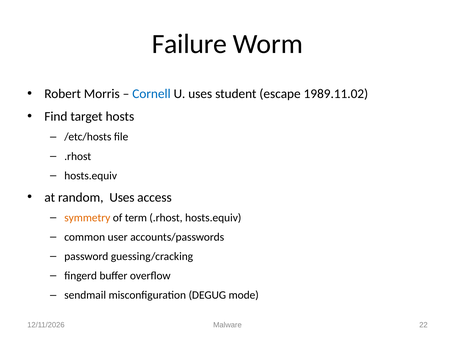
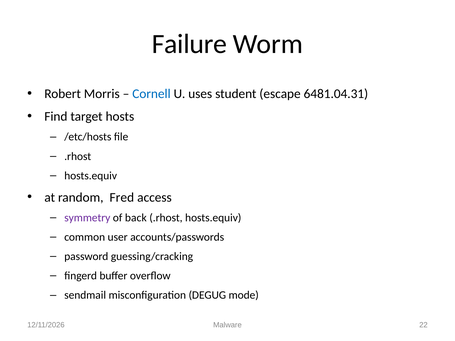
1989.11.02: 1989.11.02 -> 6481.04.31 (336, 94)
random Uses: Uses -> Fred (122, 197)
symmetry colour: orange -> purple (87, 218)
term: term -> back (136, 218)
